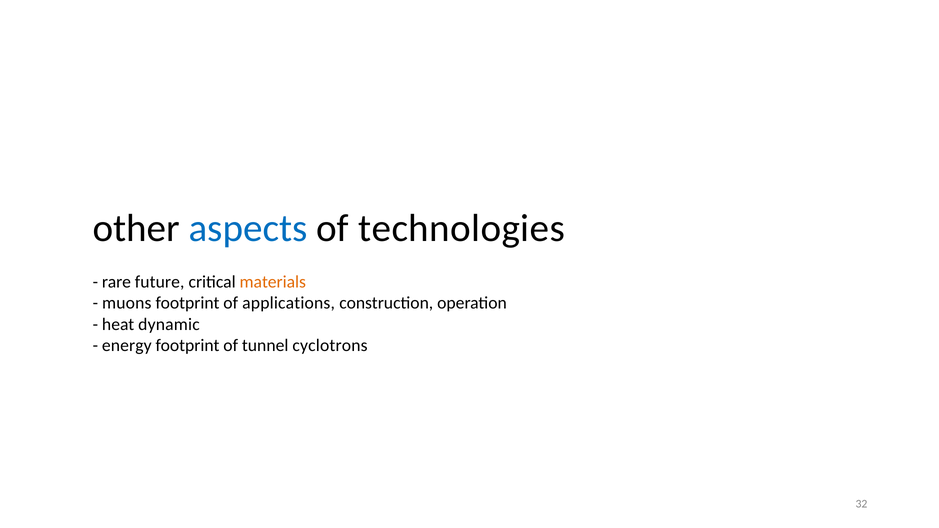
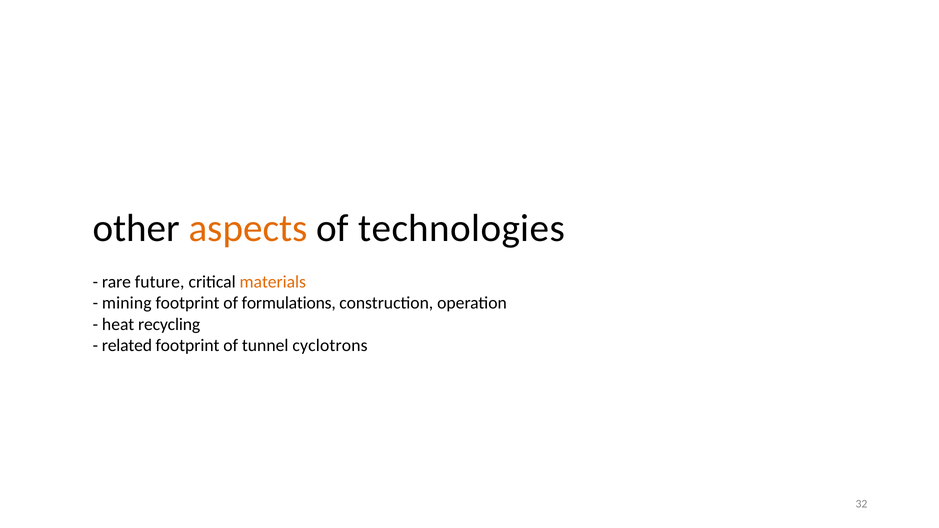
aspects colour: blue -> orange (248, 228)
muons: muons -> mining (127, 303)
applications: applications -> formulations (289, 303)
dynamic: dynamic -> recycling (169, 324)
energy: energy -> related (127, 345)
